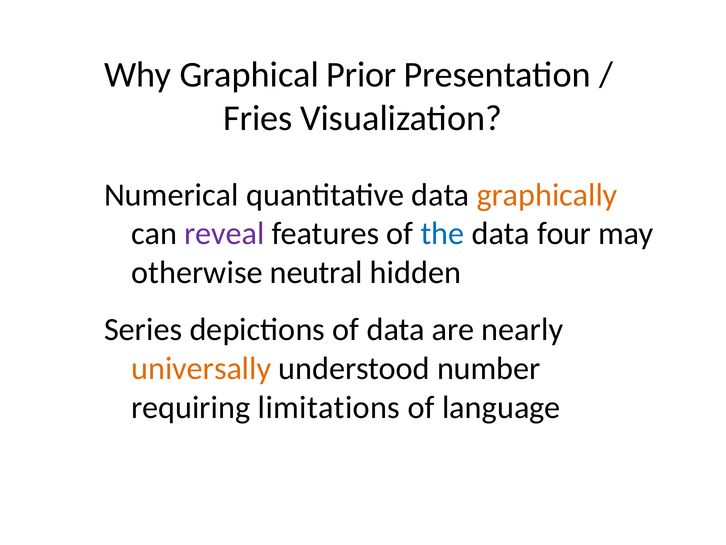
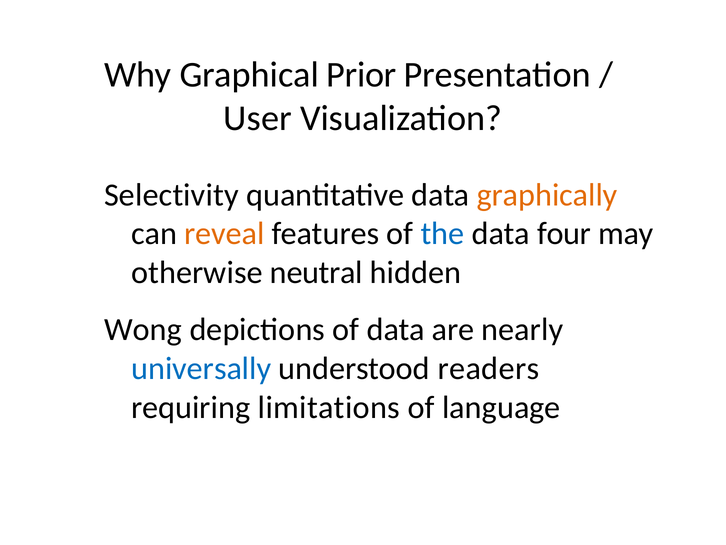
Fries: Fries -> User (258, 118)
Numerical: Numerical -> Selectivity (171, 195)
reveal colour: purple -> orange (224, 233)
Series: Series -> Wong (143, 330)
universally colour: orange -> blue (201, 368)
number: number -> readers (488, 368)
